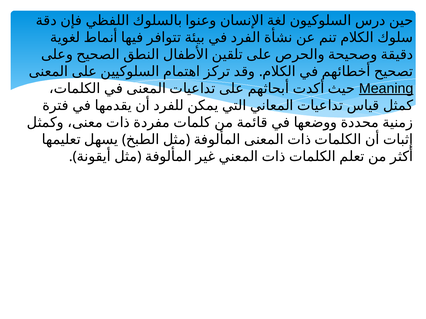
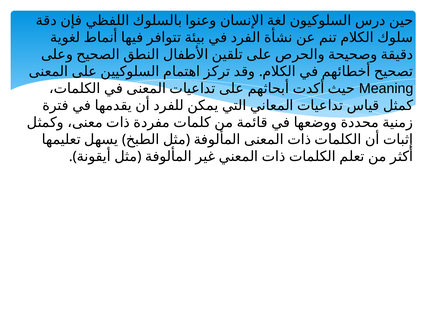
Meaning underline: present -> none (386, 89)
